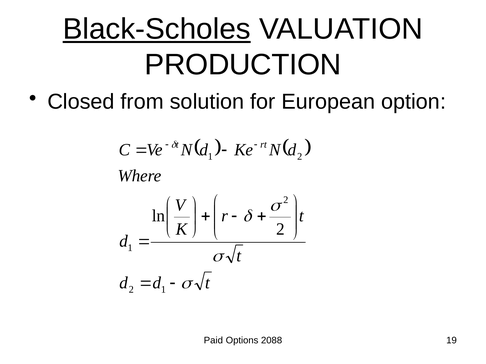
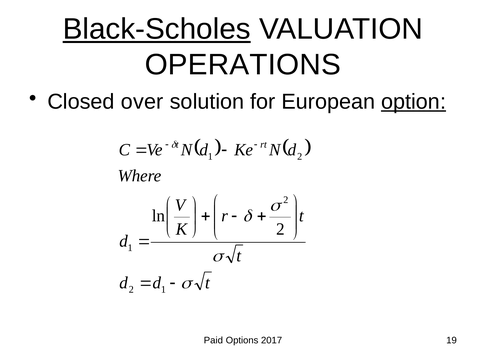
PRODUCTION: PRODUCTION -> OPERATIONS (243, 65)
from: from -> over (142, 102)
option underline: none -> present (414, 102)
2088: 2088 -> 2017 (272, 341)
